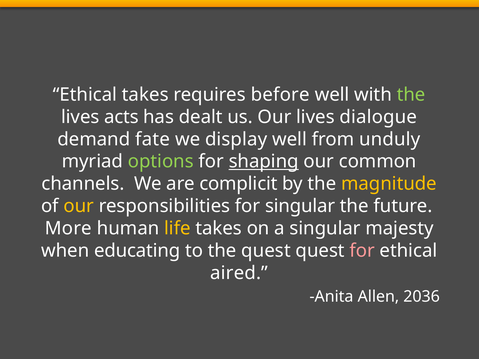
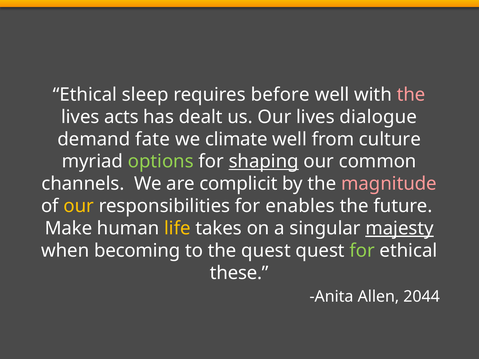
Ethical takes: takes -> sleep (145, 95)
the colour: light green -> pink (411, 95)
display: display -> climate (236, 139)
unduly: unduly -> culture (390, 139)
magnitude colour: yellow -> pink (389, 184)
for singular: singular -> enables (300, 206)
More: More -> Make (68, 229)
majesty underline: none -> present (400, 229)
educating: educating -> becoming (137, 251)
for colour: pink -> light green (362, 251)
aired: aired -> these (239, 273)
2036: 2036 -> 2044 (422, 297)
